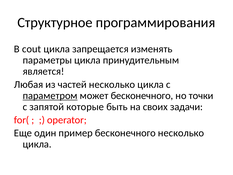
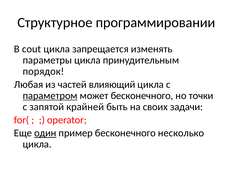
программирования: программирования -> программировании (156, 23)
является: является -> порядок (43, 71)
частей несколько: несколько -> влияющий (112, 84)
которые: которые -> крайней (85, 107)
один underline: none -> present (45, 133)
